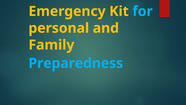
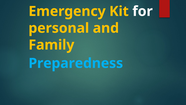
for colour: light blue -> white (143, 11)
